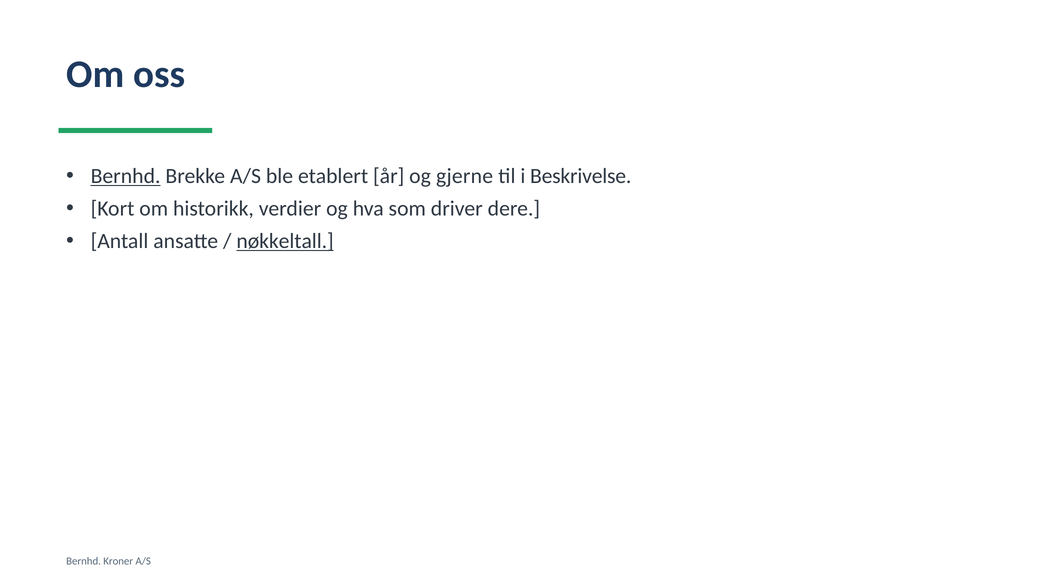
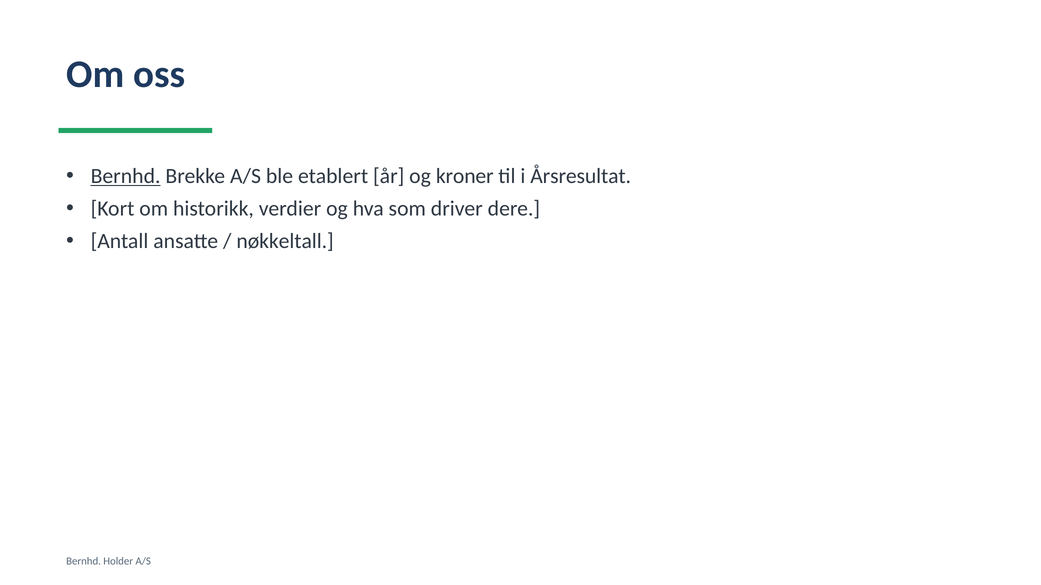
gjerne: gjerne -> kroner (465, 176)
Beskrivelse: Beskrivelse -> Årsresultat (581, 176)
nøkkeltall underline: present -> none (285, 241)
Kroner: Kroner -> Holder (118, 562)
